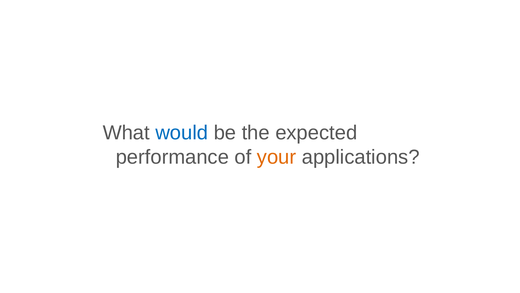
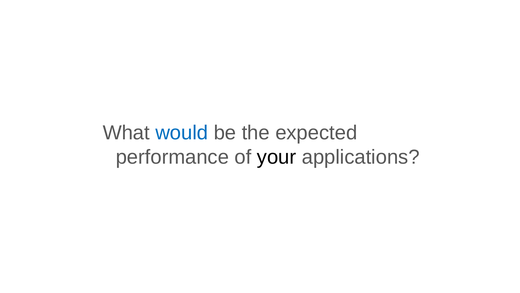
your colour: orange -> black (277, 157)
